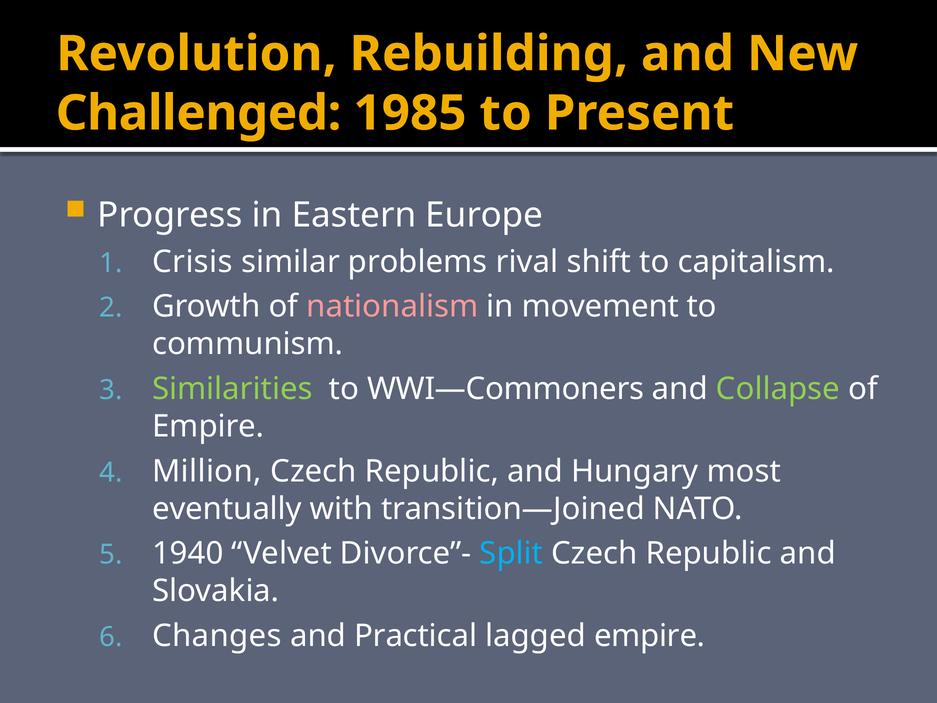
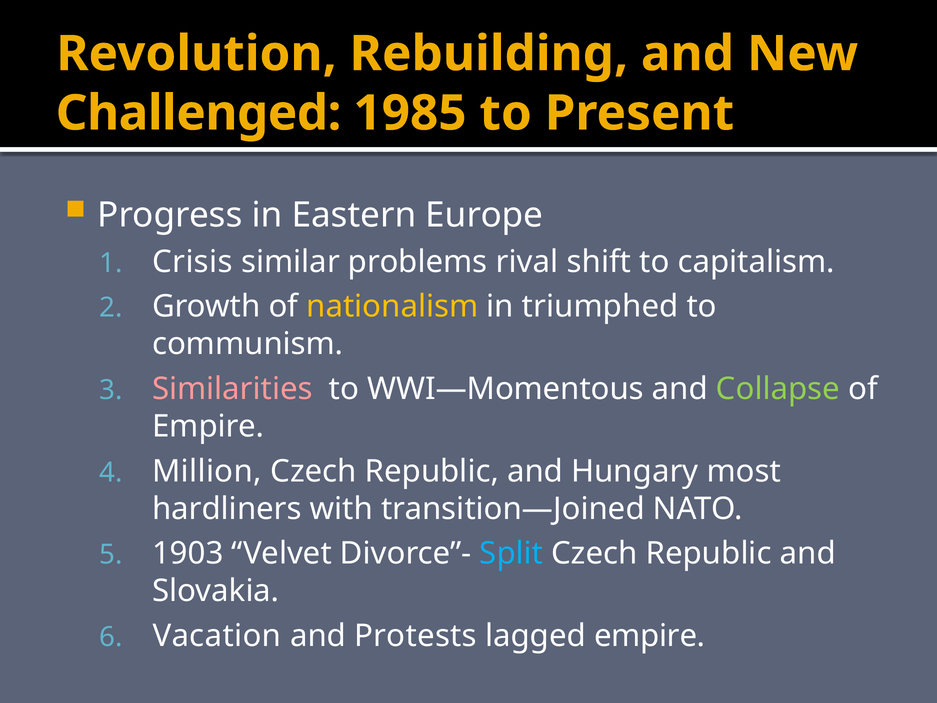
nationalism colour: pink -> yellow (392, 306)
movement: movement -> triumphed (600, 306)
Similarities colour: light green -> pink (232, 389)
WWI—Commoners: WWI—Commoners -> WWI—Momentous (506, 389)
eventually: eventually -> hardliners (227, 509)
1940: 1940 -> 1903 (188, 553)
Changes: Changes -> Vacation (217, 636)
Practical: Practical -> Protests (415, 636)
